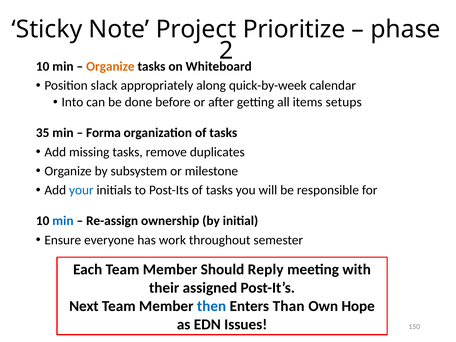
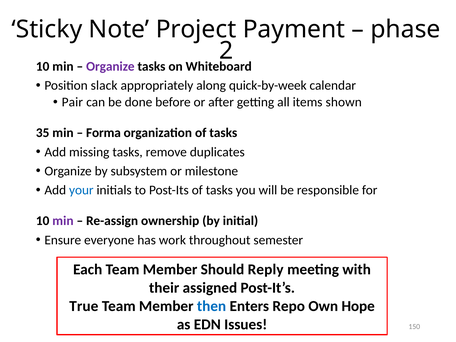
Prioritize: Prioritize -> Payment (294, 29)
Organize colour: orange -> purple (110, 66)
Into: Into -> Pair (72, 102)
setups: setups -> shown (344, 102)
min colour: blue -> purple (63, 221)
Next: Next -> True (84, 306)
Than: Than -> Repo (289, 306)
